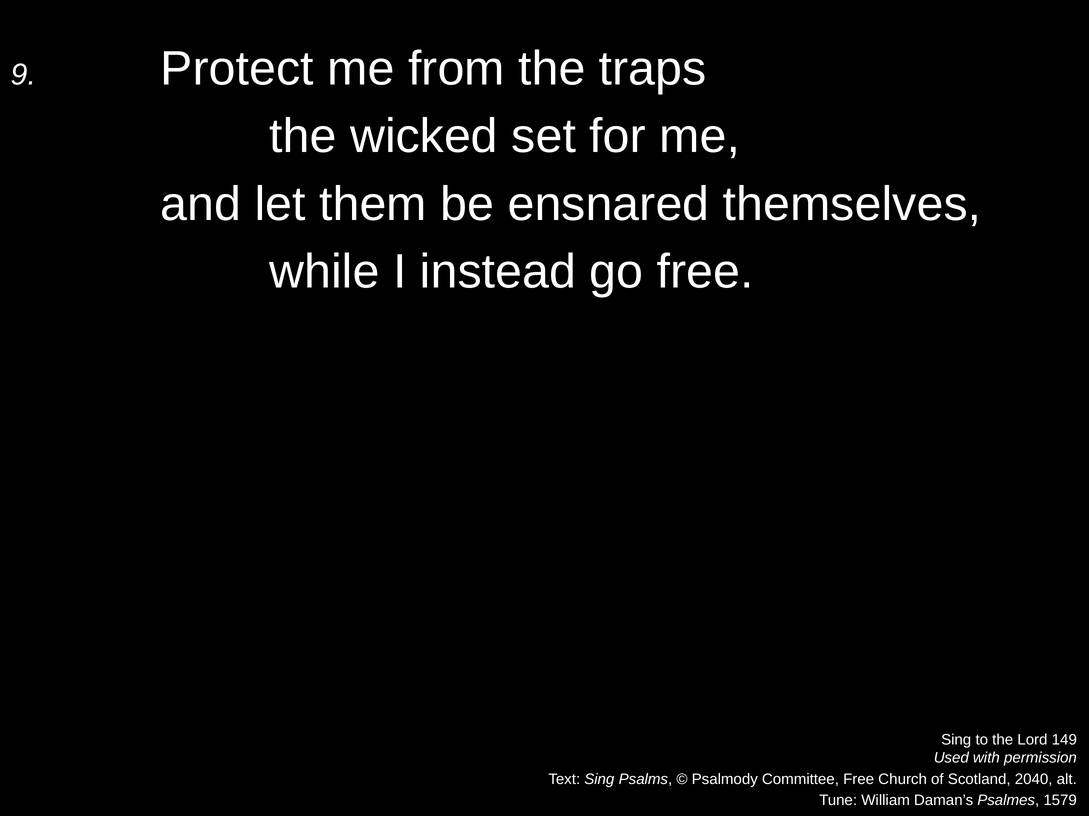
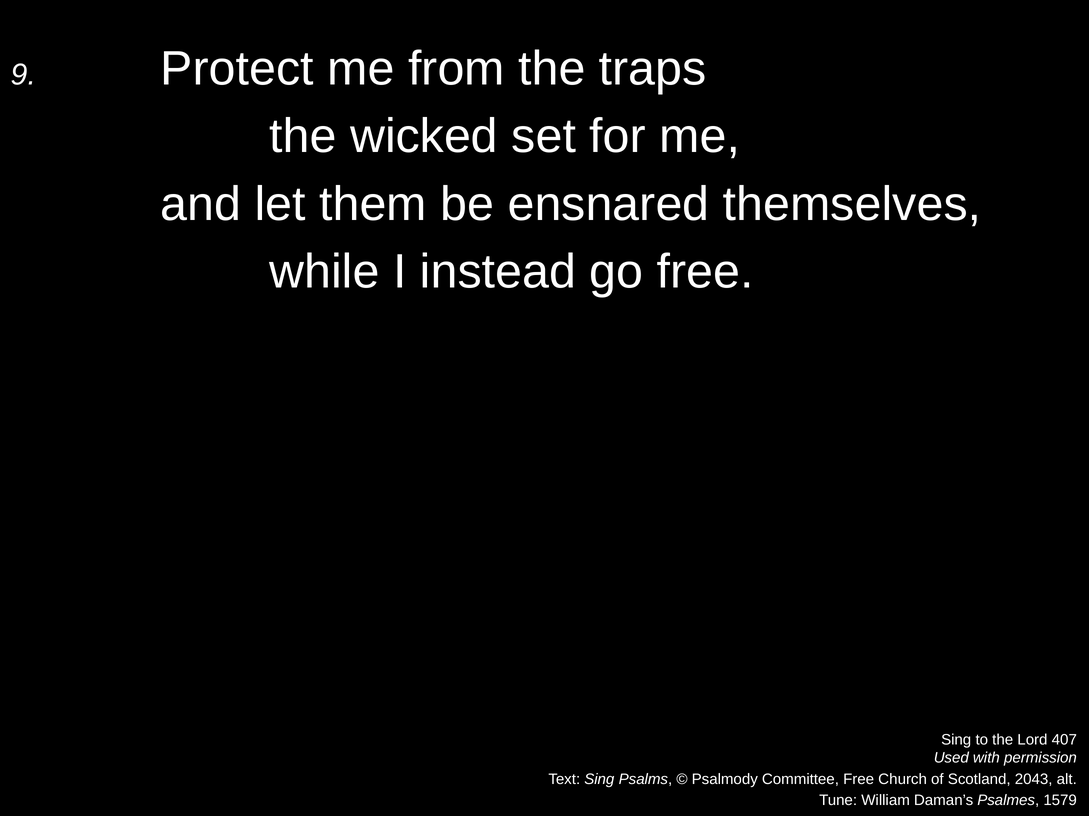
149: 149 -> 407 (1064, 740)
2040: 2040 -> 2043 (1034, 780)
